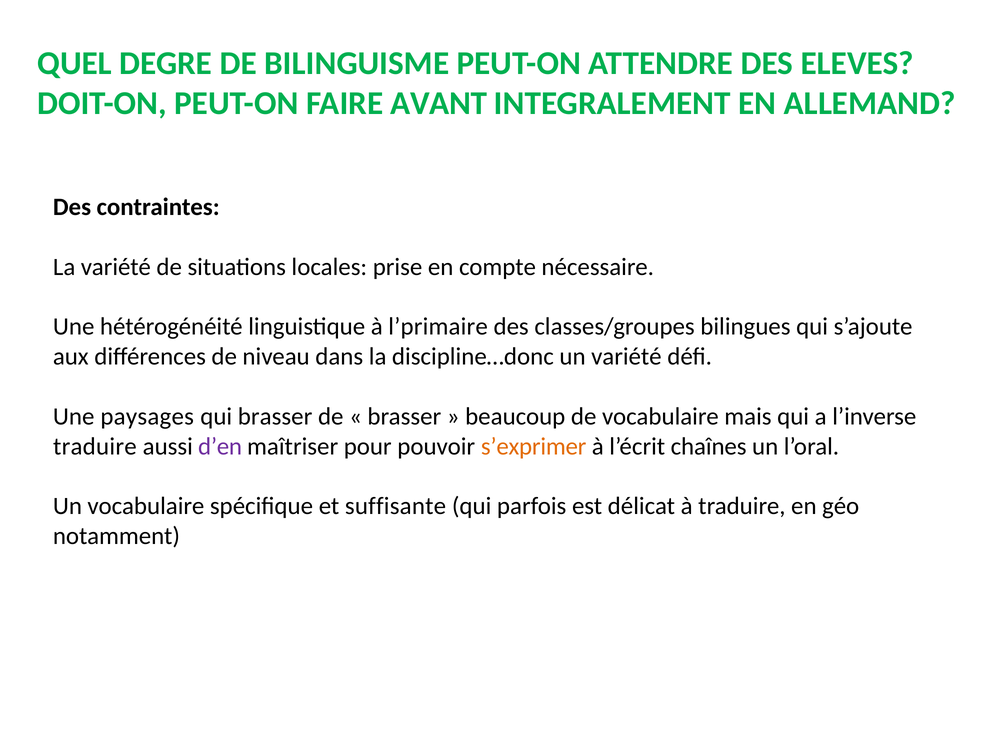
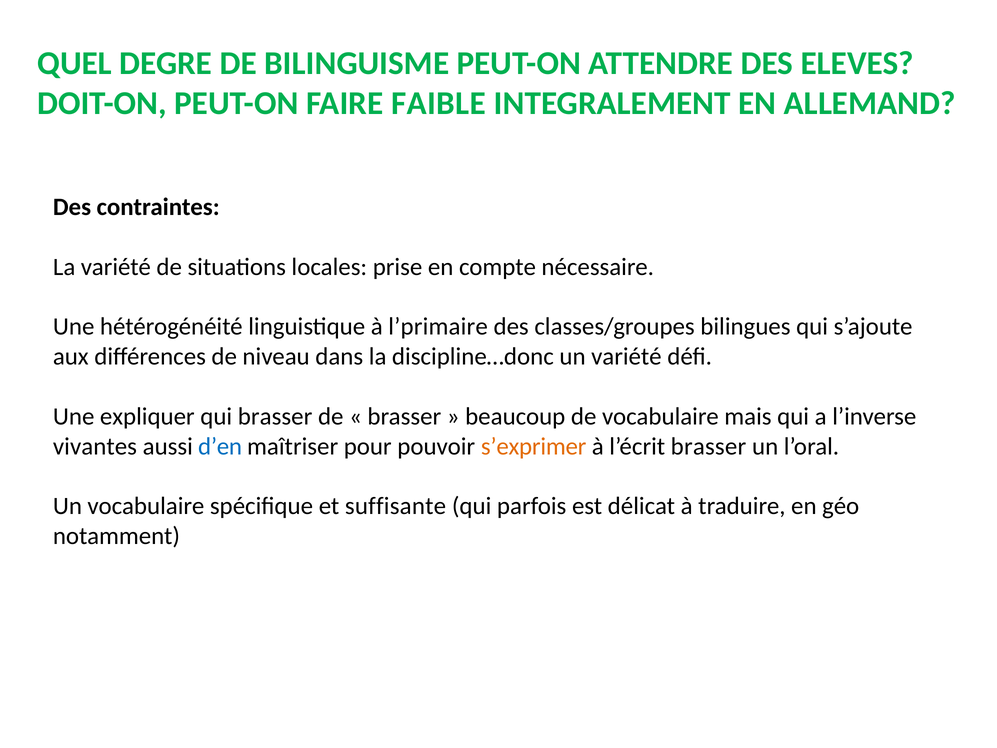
AVANT: AVANT -> FAIBLE (438, 103)
paysages: paysages -> expliquer (147, 416)
traduire: traduire -> vivantes (95, 446)
d’en colour: purple -> blue (220, 446)
l’écrit chaînes: chaînes -> brasser (708, 446)
